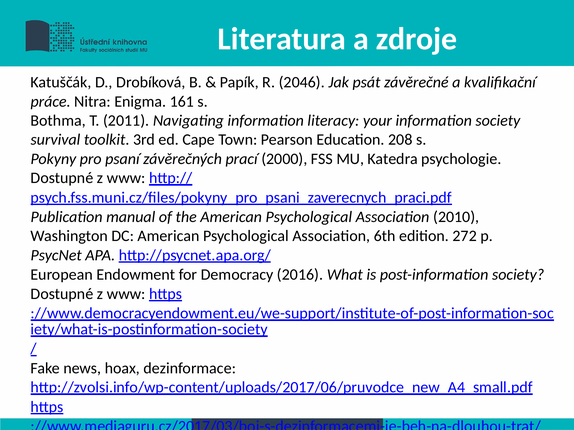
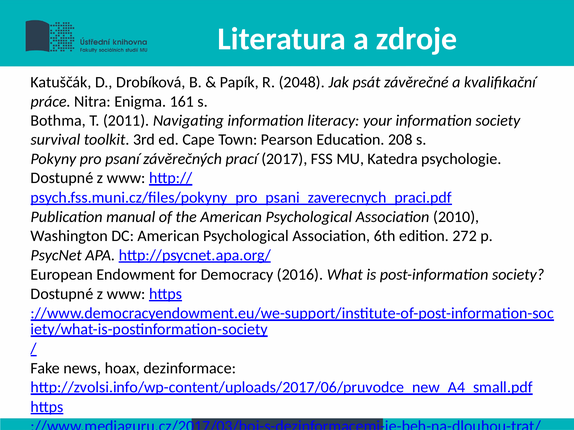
2046: 2046 -> 2048 (302, 82)
2000: 2000 -> 2017 (284, 159)
